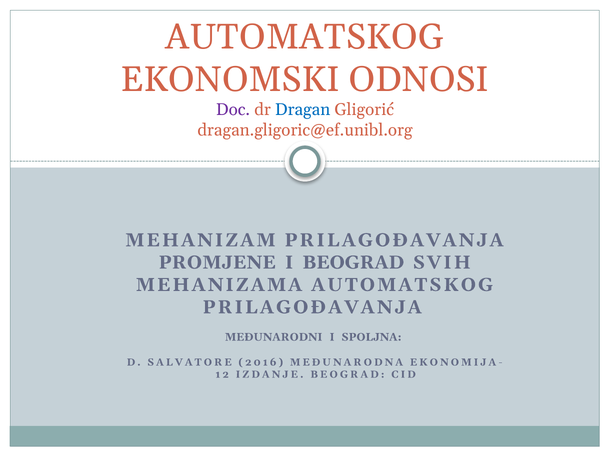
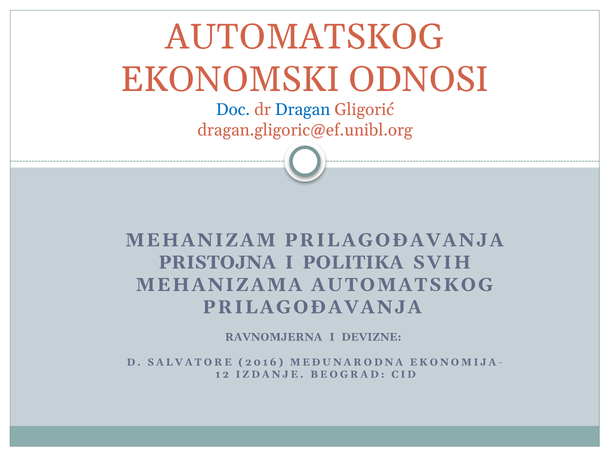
Doc colour: purple -> blue (233, 110)
PROMJENE: PROMJENE -> PRISTOJNA (217, 263)
I BEOGRAD: BEOGRAD -> POLITIKA (353, 263)
MEĐUNARODNI: MEĐUNARODNI -> RAVNOMJERNA (274, 337)
SPOLJNA: SPOLJNA -> DEVIZNE (372, 337)
